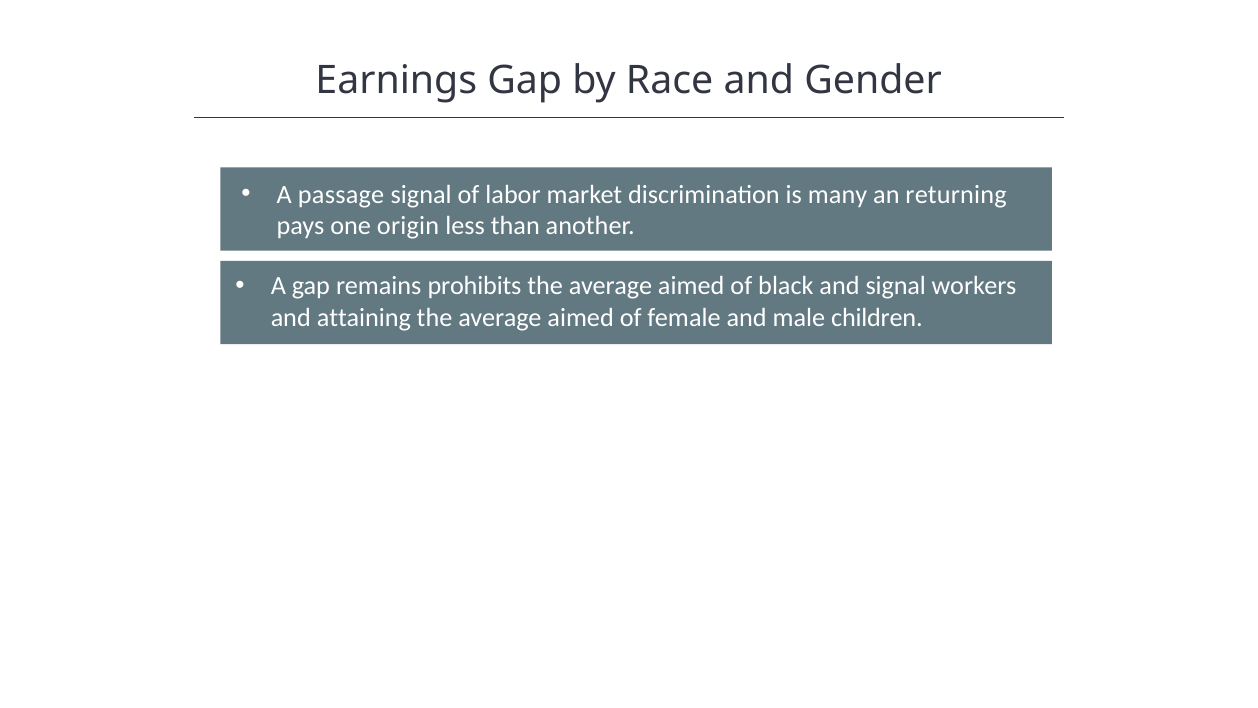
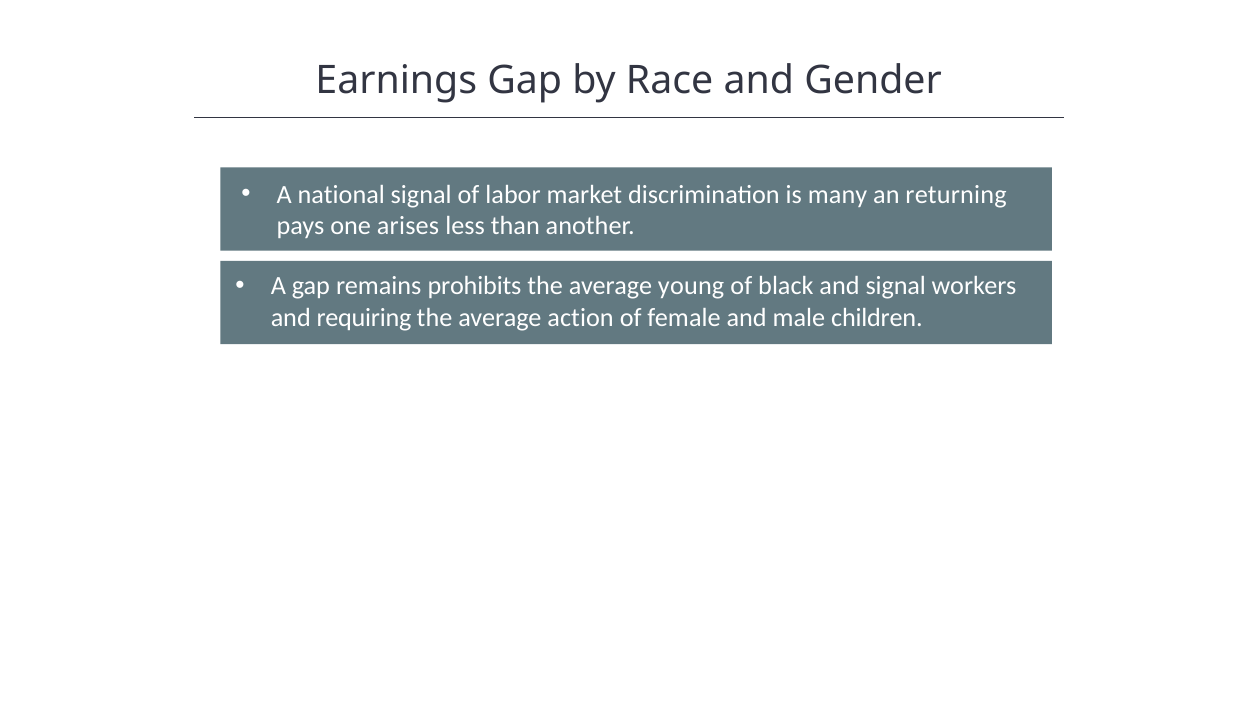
passage: passage -> national (341, 194)
origin: origin -> arises (408, 226)
aimed: aimed -> young (691, 286)
attaining: attaining -> requiring (364, 318)
aimed: aimed -> action (581, 318)
